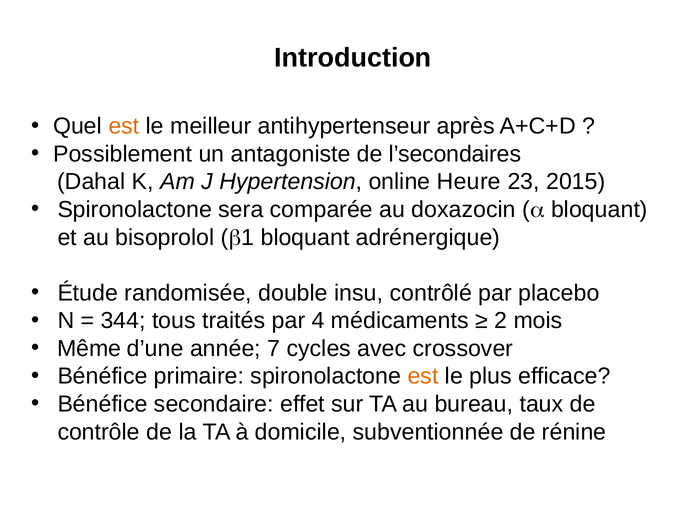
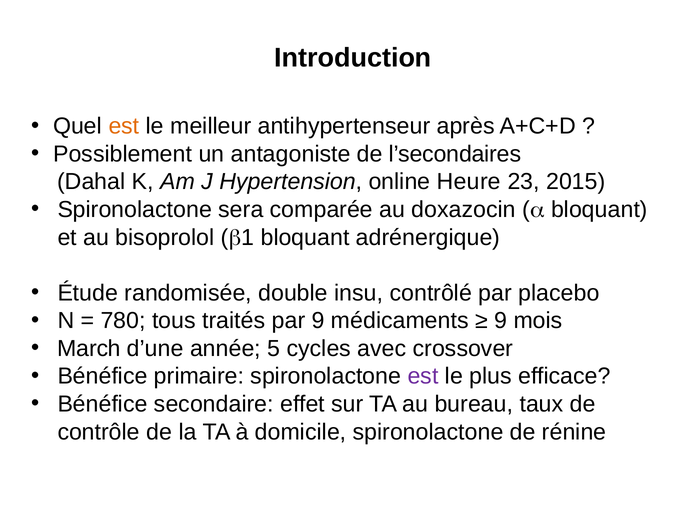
344: 344 -> 780 (123, 321)
par 4: 4 -> 9 (318, 321)
2: 2 -> 9 (501, 321)
Même: Même -> March (89, 349)
7: 7 -> 5 (274, 349)
est colour: orange -> purple (423, 376)
domicile subventionnée: subventionnée -> spironolactone (428, 432)
